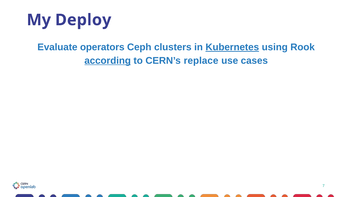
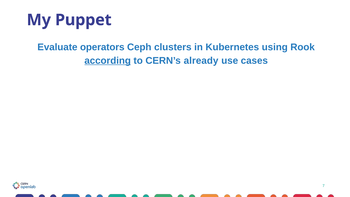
Deploy: Deploy -> Puppet (83, 20)
Kubernetes underline: present -> none (232, 47)
replace: replace -> already (201, 61)
